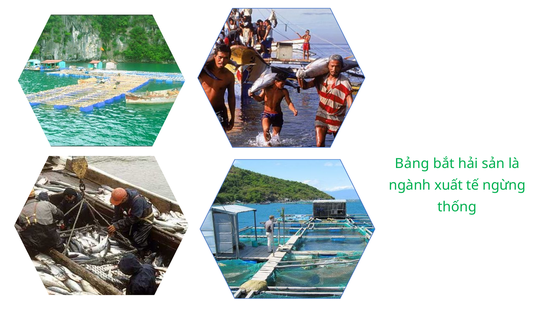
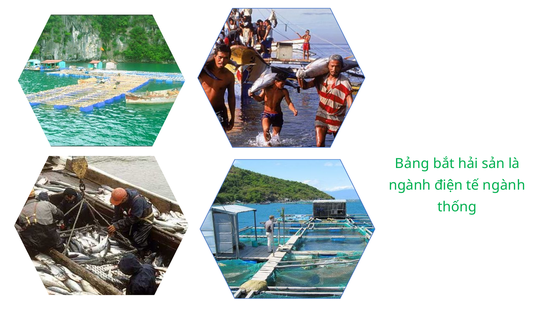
xuất: xuất -> điện (449, 185)
tế ngừng: ngừng -> ngành (504, 185)
